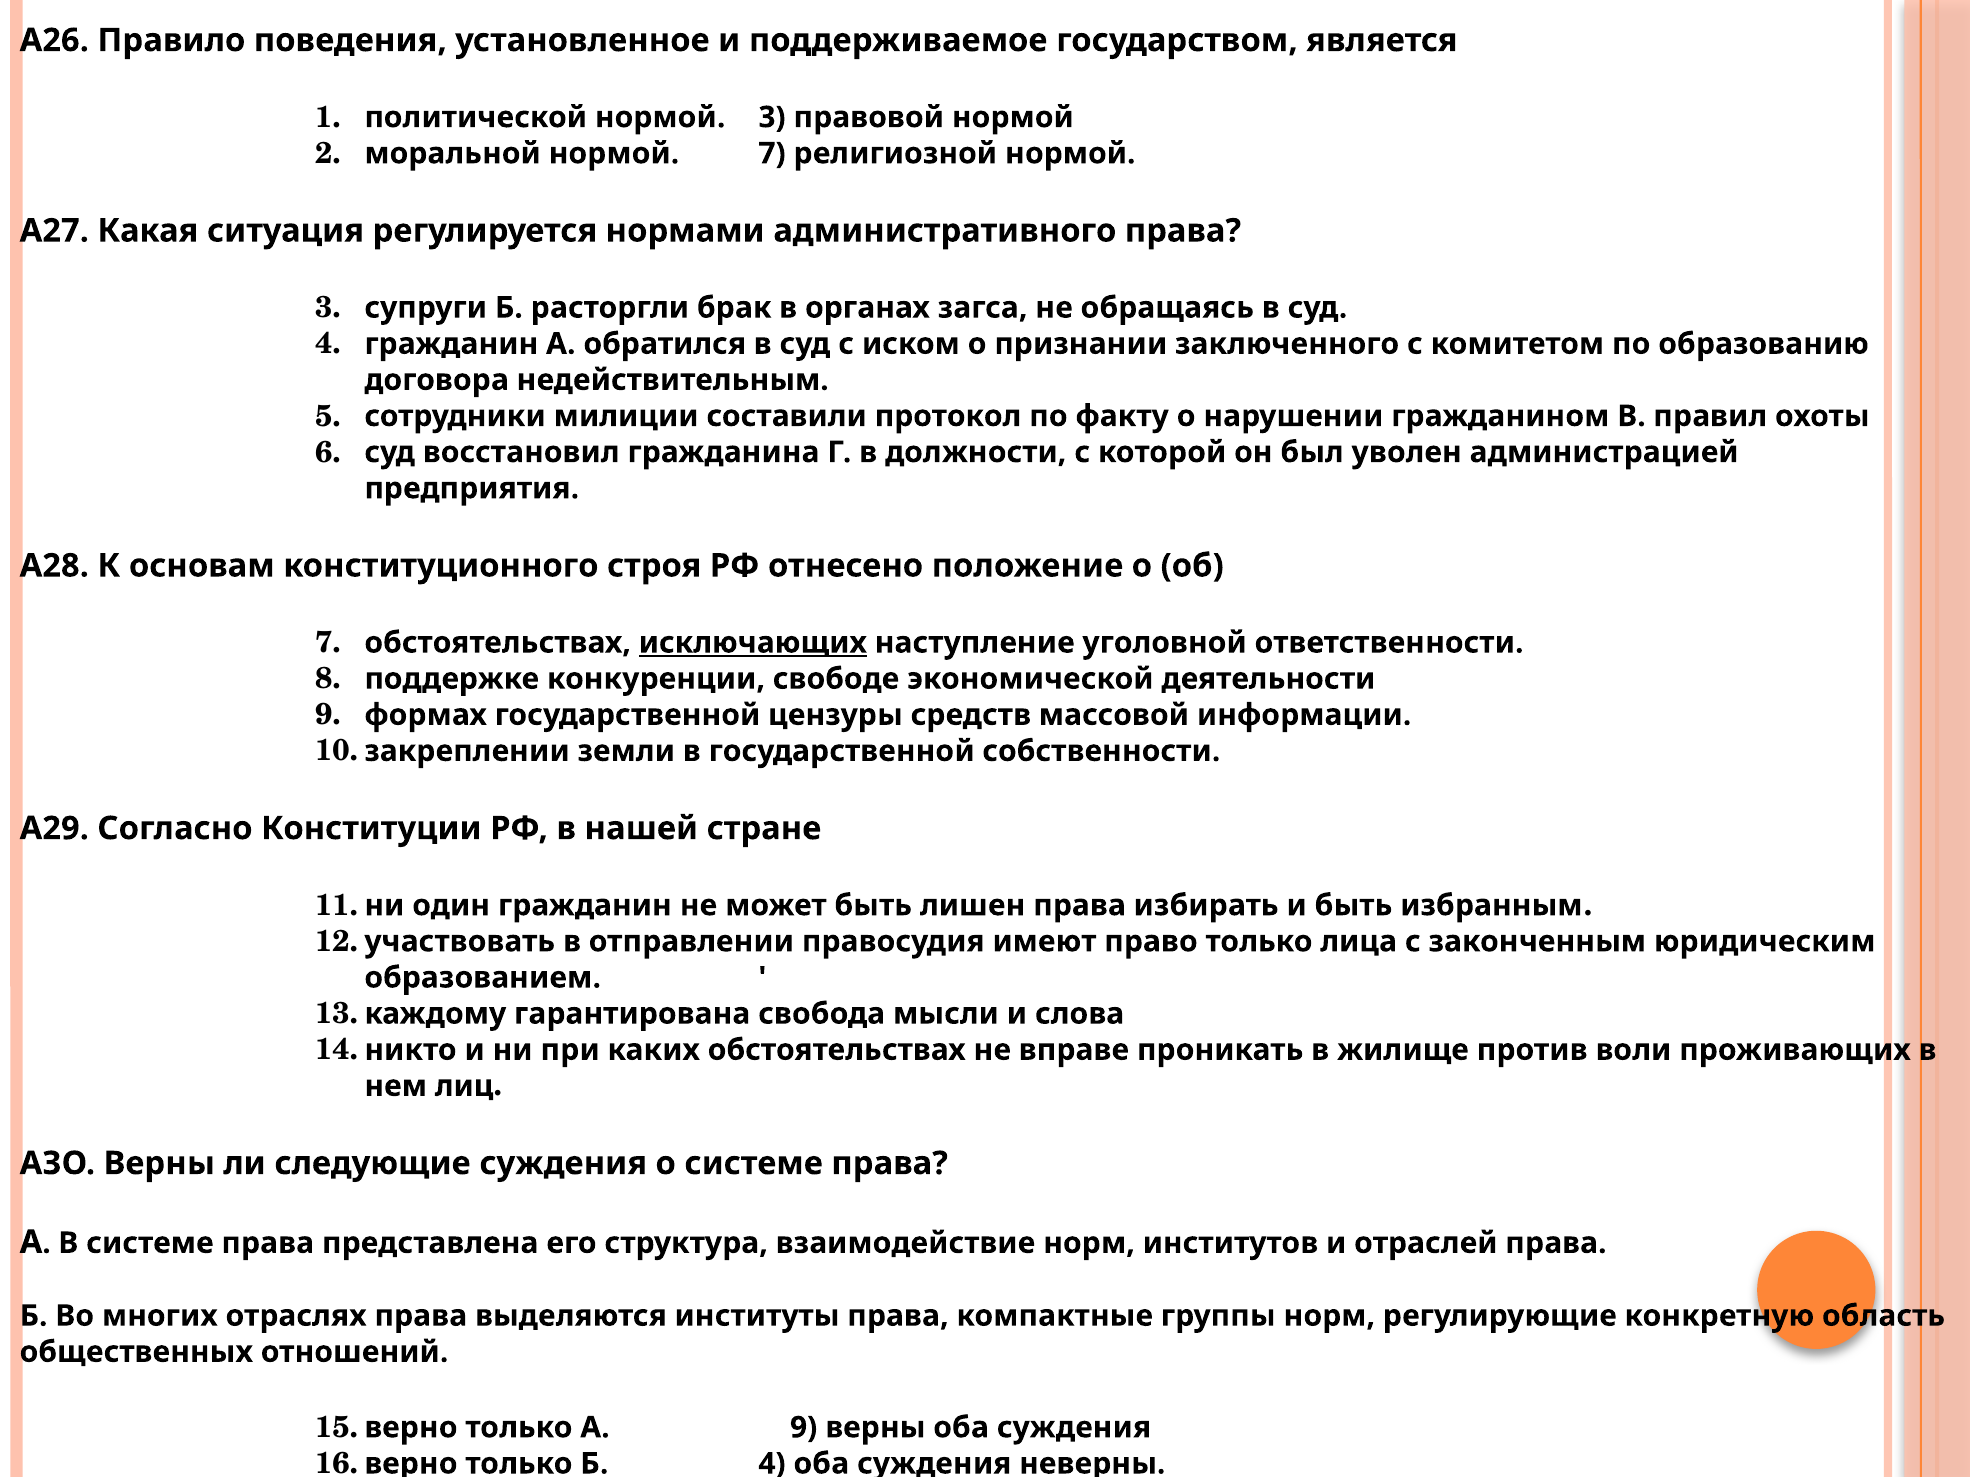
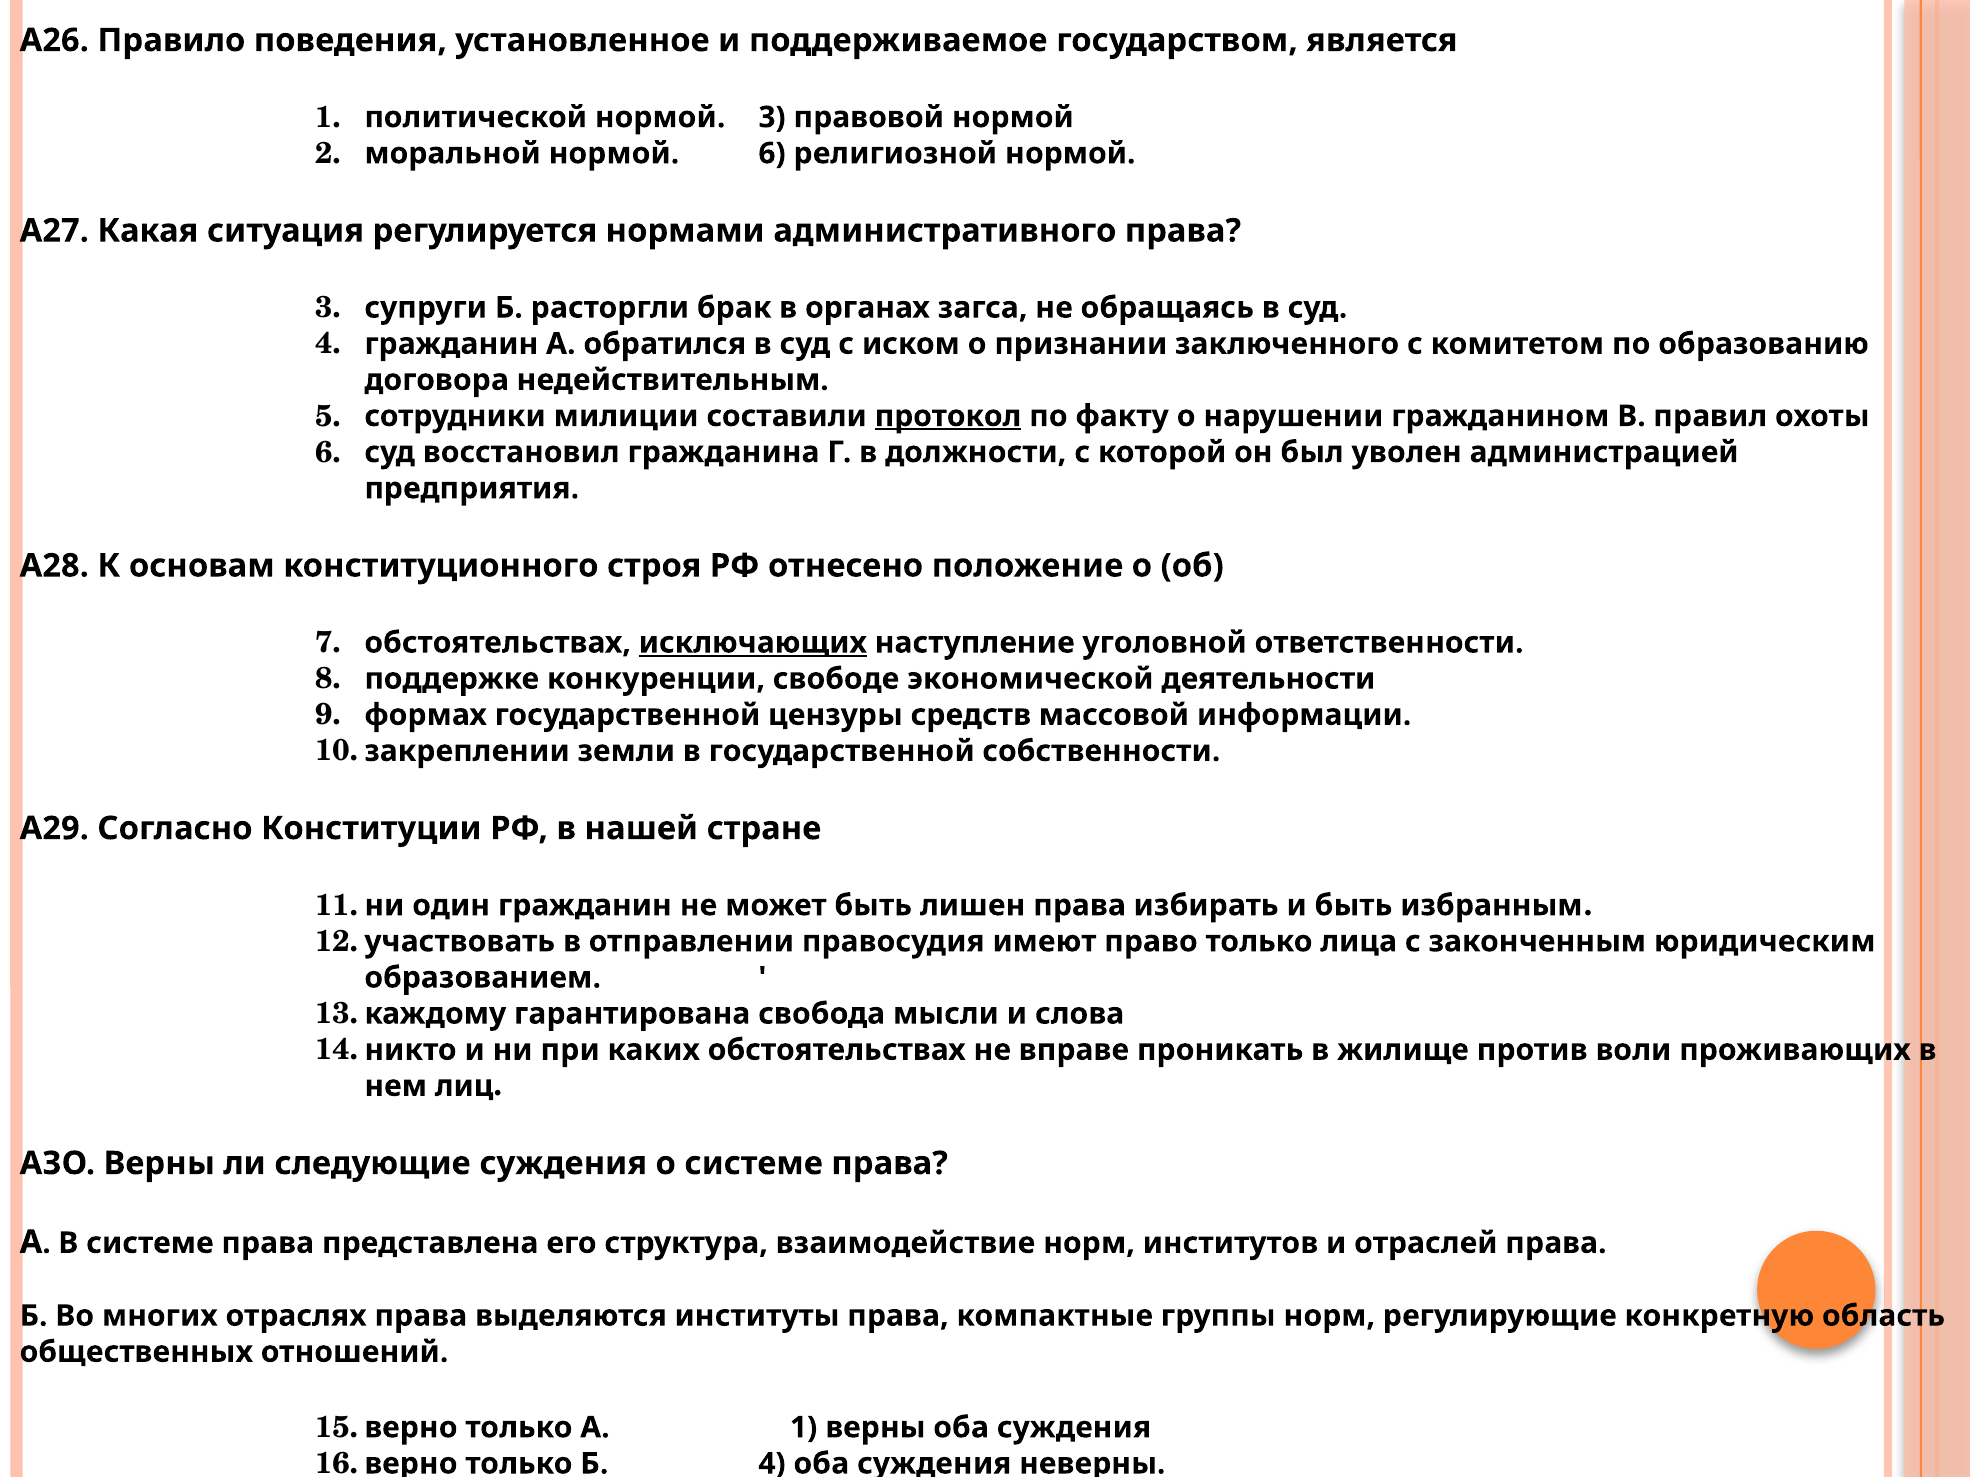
нормой 7: 7 -> 6 (772, 153)
протокол underline: none -> present (948, 416)
А 9: 9 -> 1 (804, 1428)
